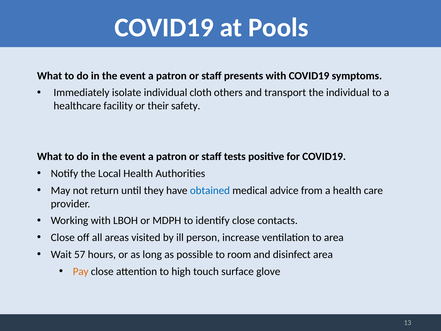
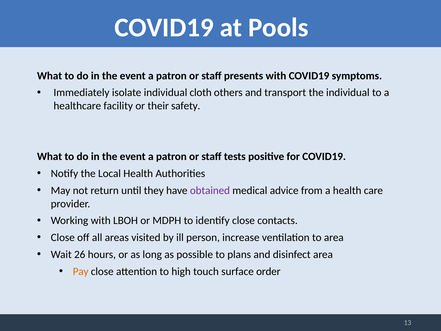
obtained colour: blue -> purple (210, 190)
57: 57 -> 26 (80, 254)
room: room -> plans (239, 254)
glove: glove -> order (268, 271)
